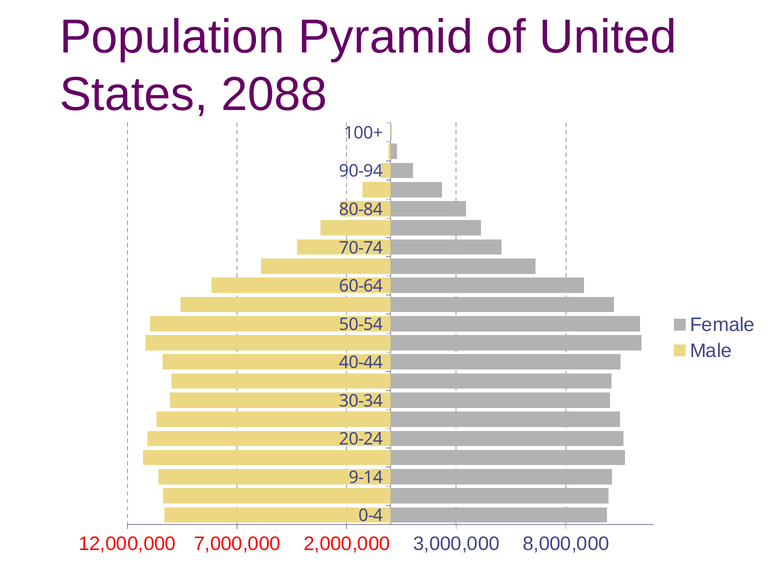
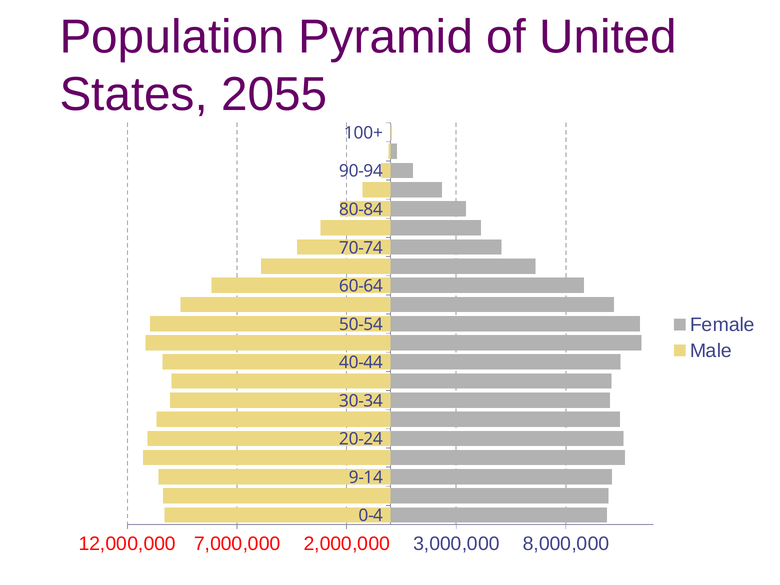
2088: 2088 -> 2055 (274, 94)
